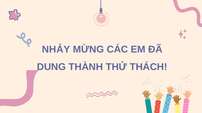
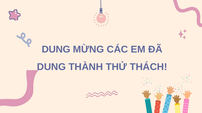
NHẢY: NHẢY -> DUNG (56, 50)
